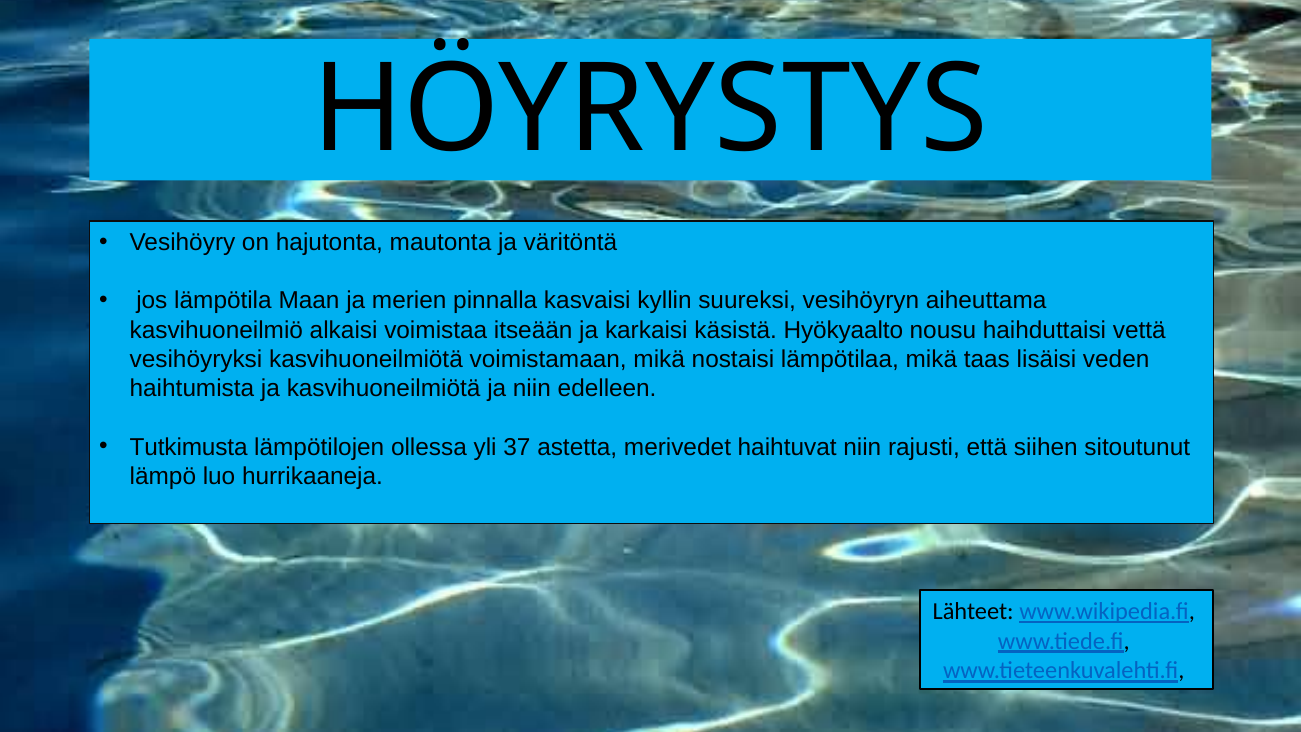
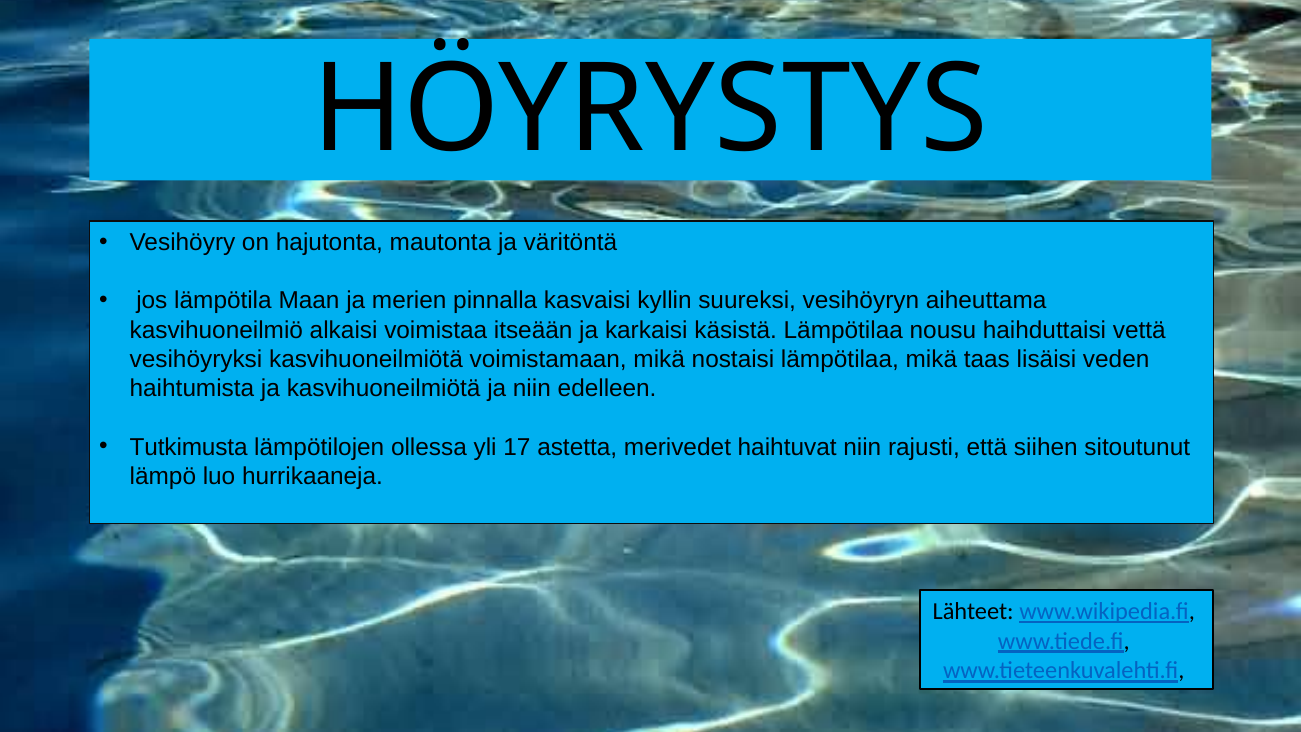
käsistä Hyökyaalto: Hyökyaalto -> Lämpötilaa (843, 330)
37: 37 -> 17 (517, 447)
